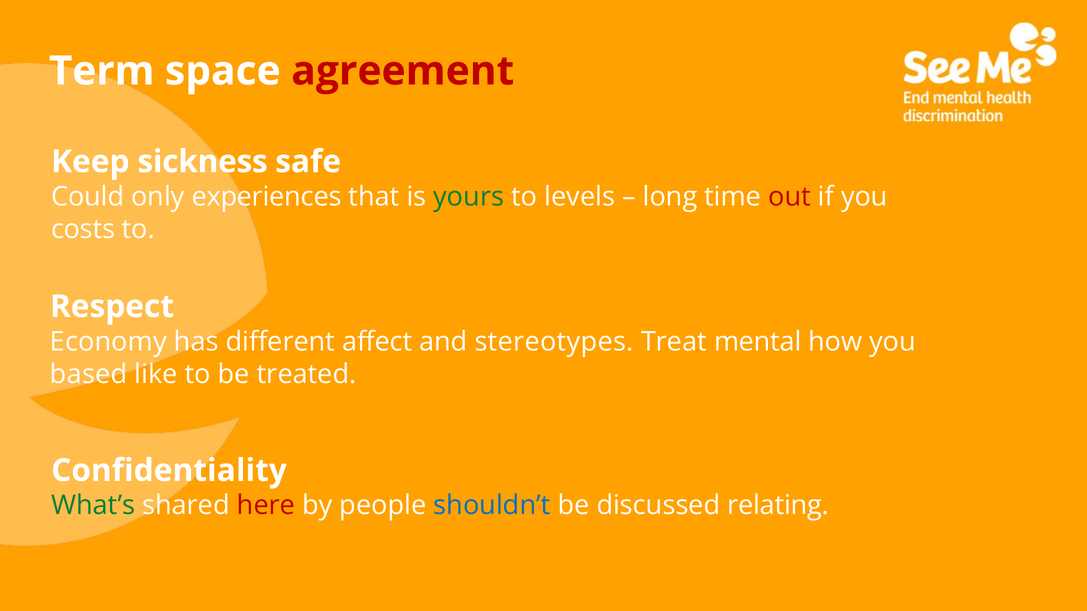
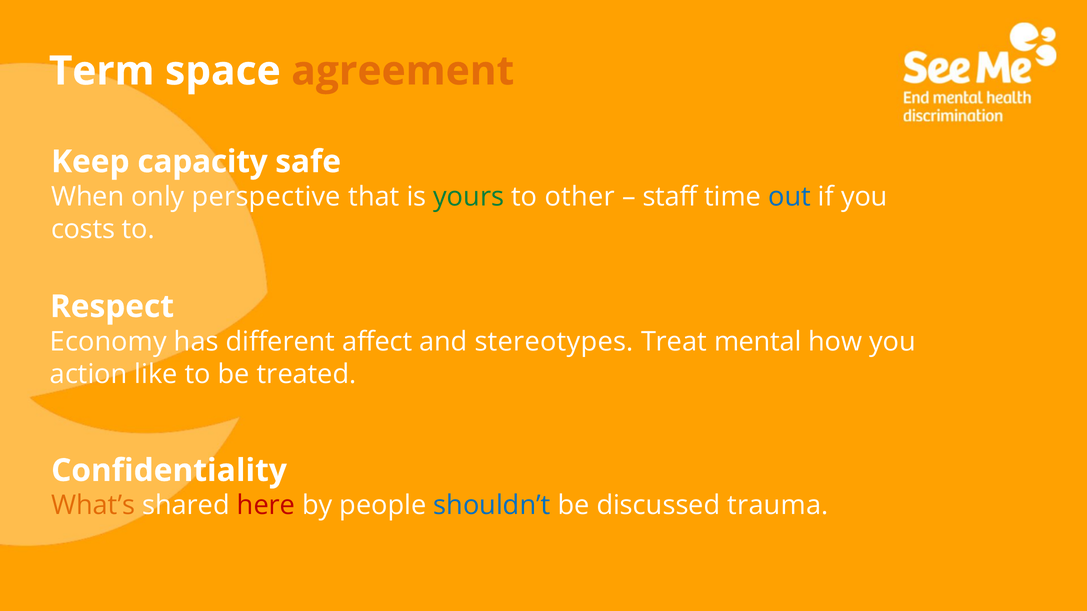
agreement colour: red -> orange (403, 71)
sickness: sickness -> capacity (203, 162)
Could: Could -> When (88, 197)
experiences: experiences -> perspective (266, 197)
levels: levels -> other (580, 197)
long: long -> staff (670, 197)
out colour: red -> blue (790, 197)
based: based -> action (89, 374)
What’s colour: green -> orange (93, 506)
relating: relating -> trauma (778, 506)
